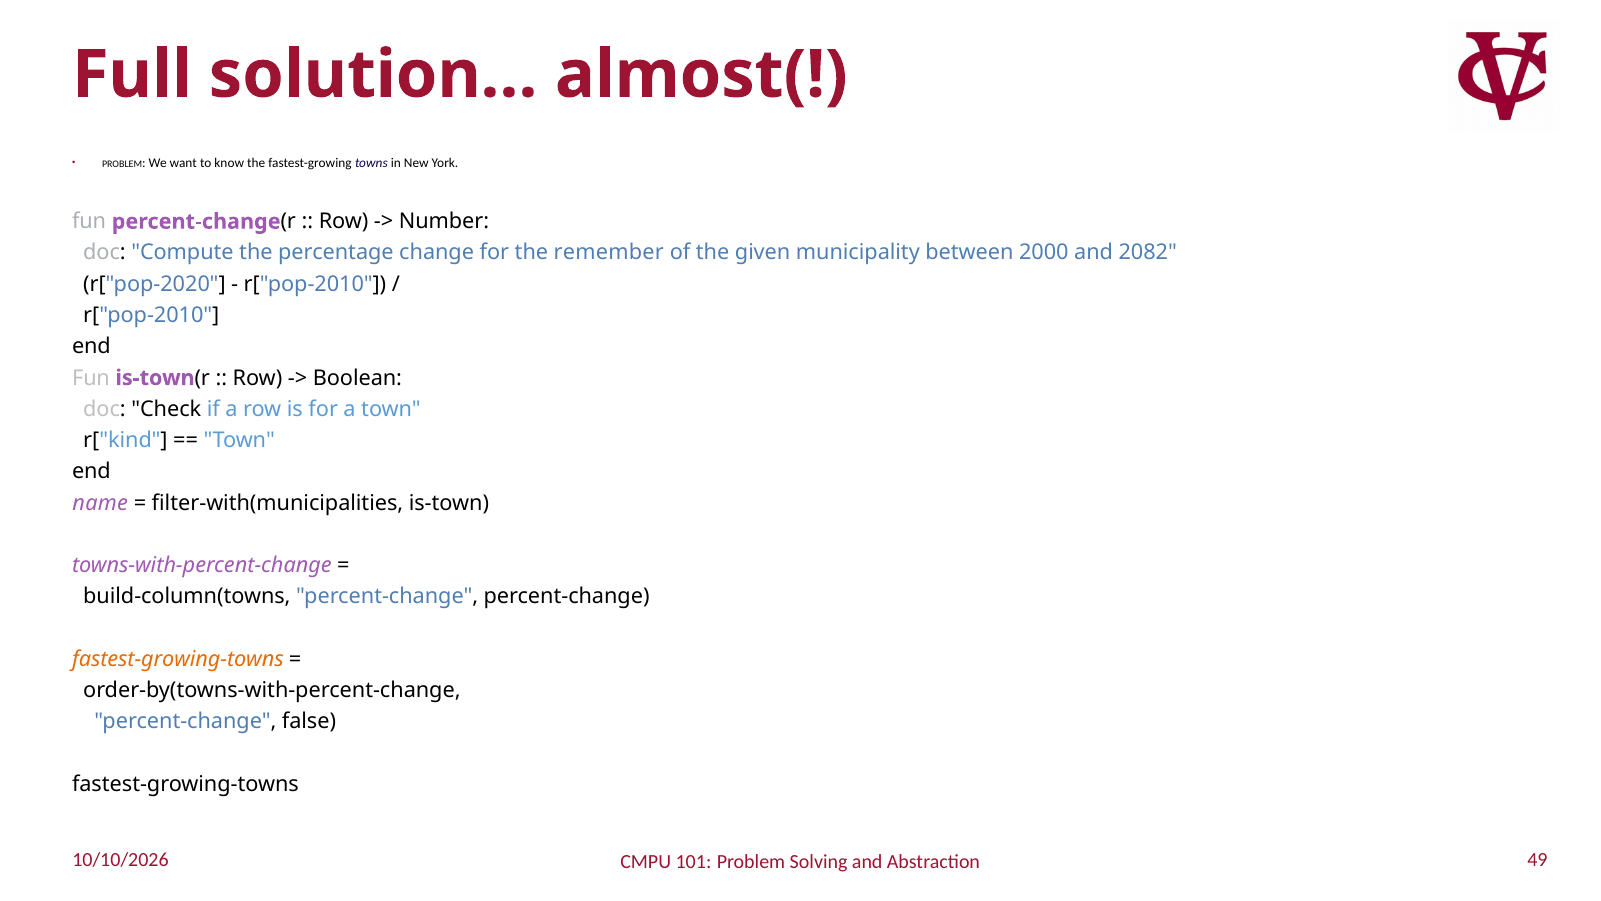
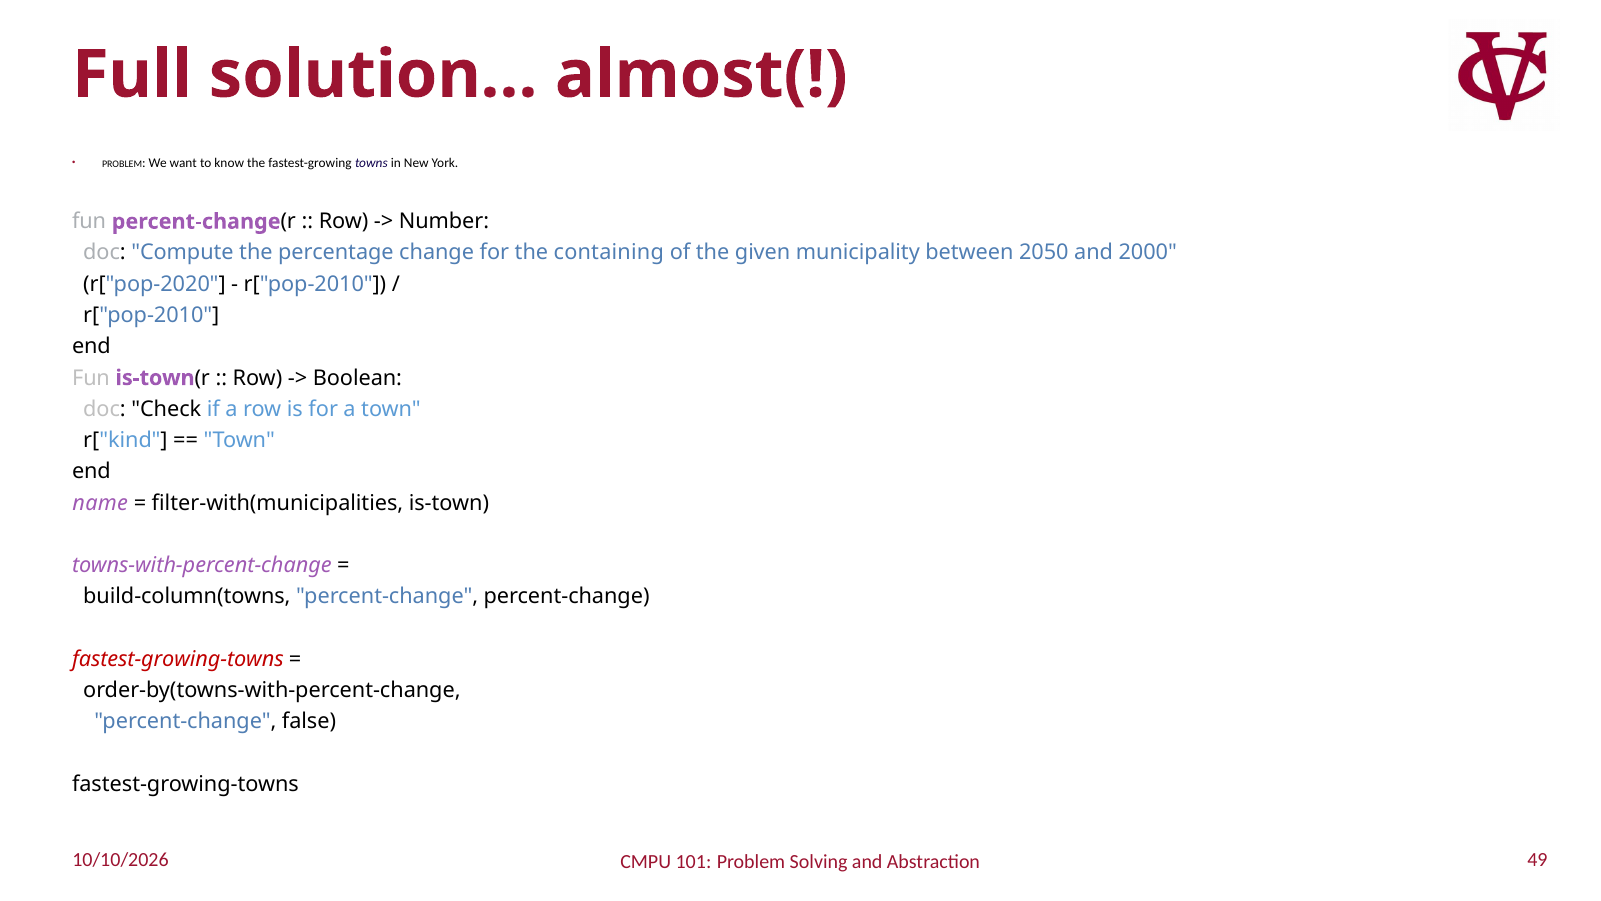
remember: remember -> containing (609, 253)
2000: 2000 -> 2050 (1044, 253)
2082: 2082 -> 2000 (1148, 253)
fastest-growing-towns colour: orange -> red (178, 659)
